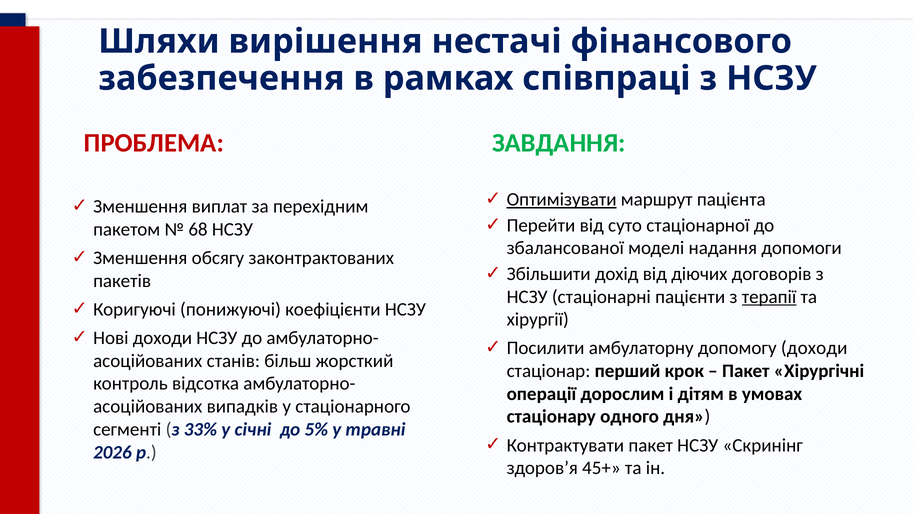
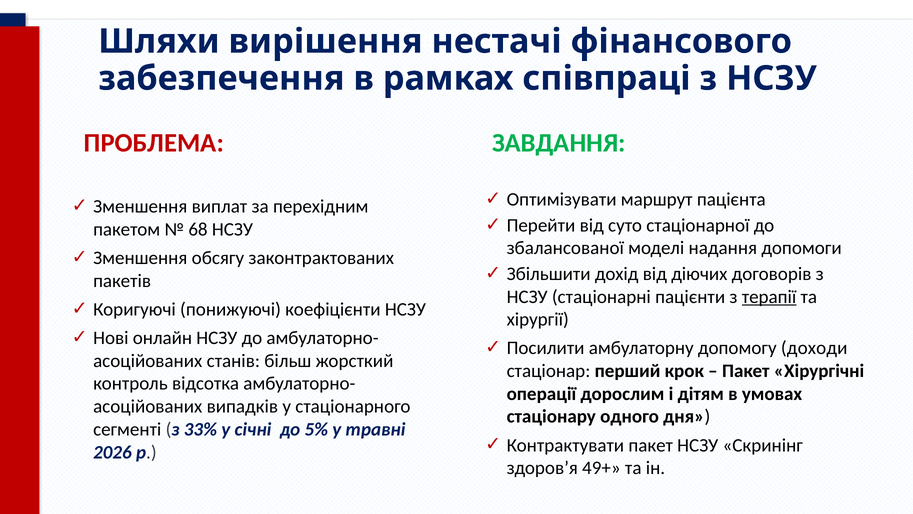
Оптимізувати underline: present -> none (562, 199)
Нові доходи: доходи -> онлайн (162, 338)
45+: 45+ -> 49+ (601, 468)
